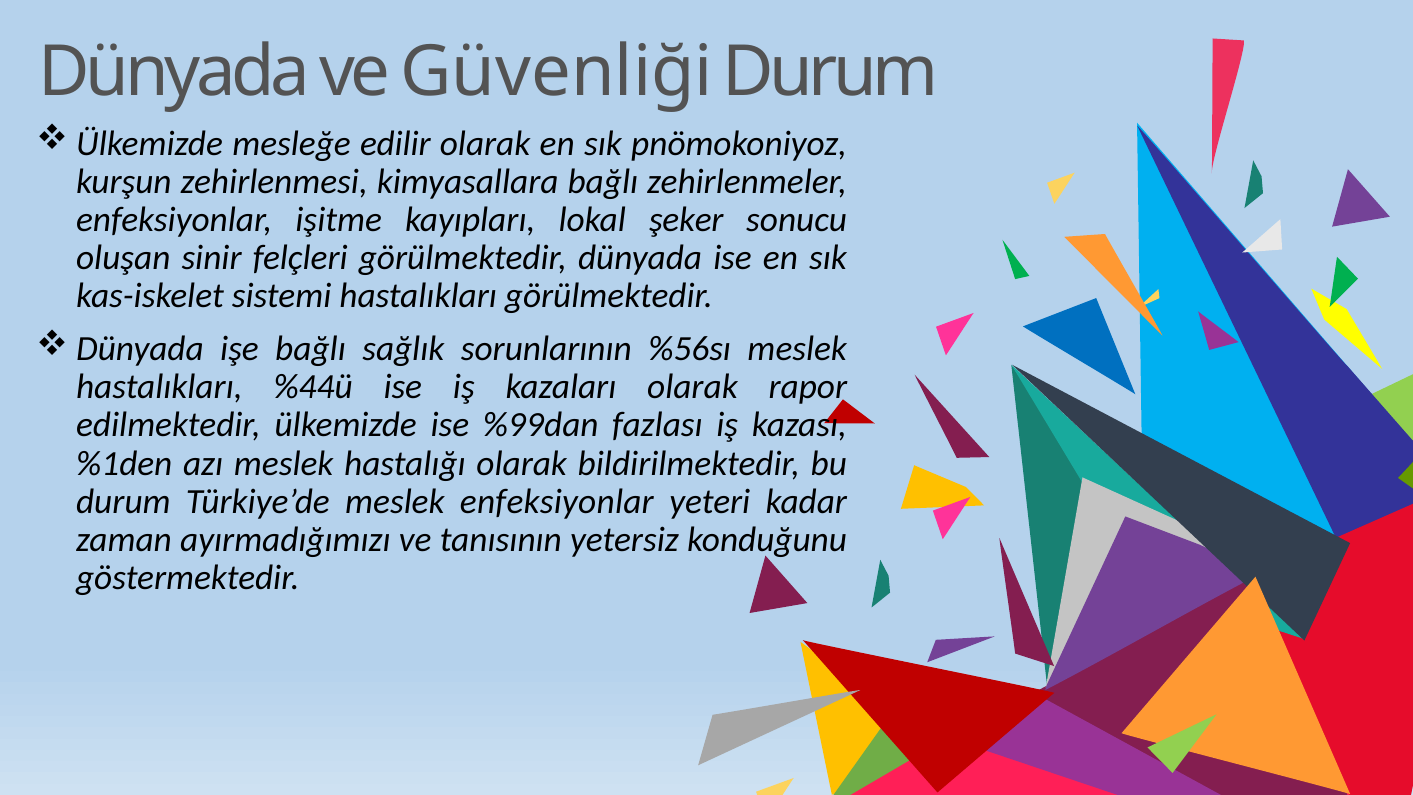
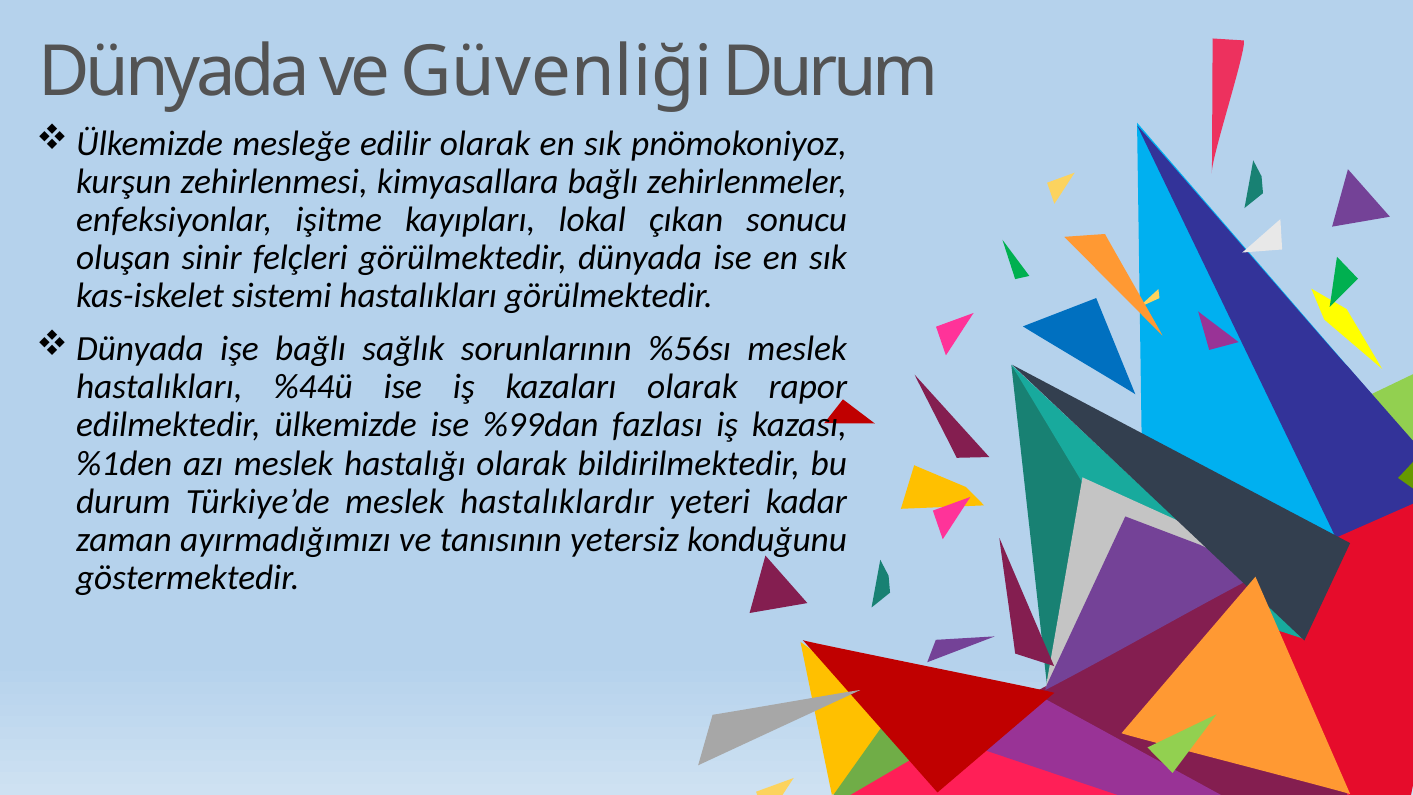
şeker: şeker -> çıkan (686, 220)
meslek enfeksiyonlar: enfeksiyonlar -> hastalıklardır (557, 501)
